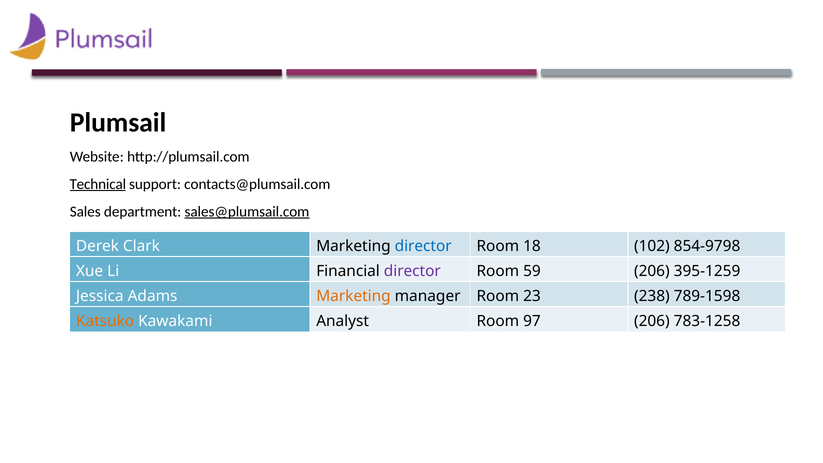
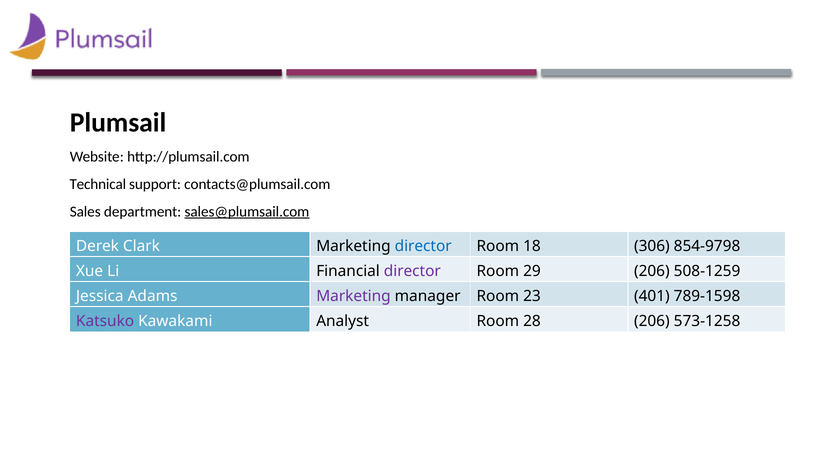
Technical underline: present -> none (98, 184)
102: 102 -> 306 (652, 246)
59: 59 -> 29 (532, 271)
395-1259: 395-1259 -> 508-1259 (707, 271)
Marketing colour: orange -> purple (353, 296)
238: 238 -> 401 (652, 296)
Katsuko colour: orange -> purple (105, 321)
97: 97 -> 28 (532, 321)
783-1258: 783-1258 -> 573-1258 (707, 321)
